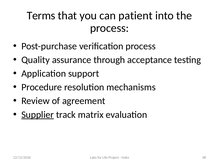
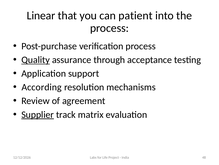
Terms: Terms -> Linear (41, 16)
Quality underline: none -> present (36, 60)
Procedure: Procedure -> According (42, 87)
